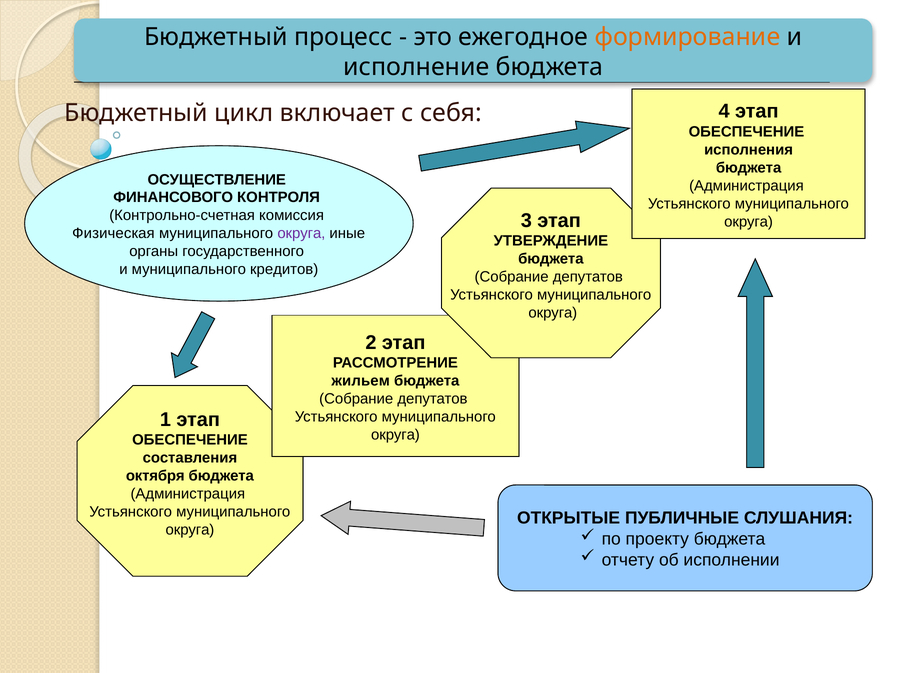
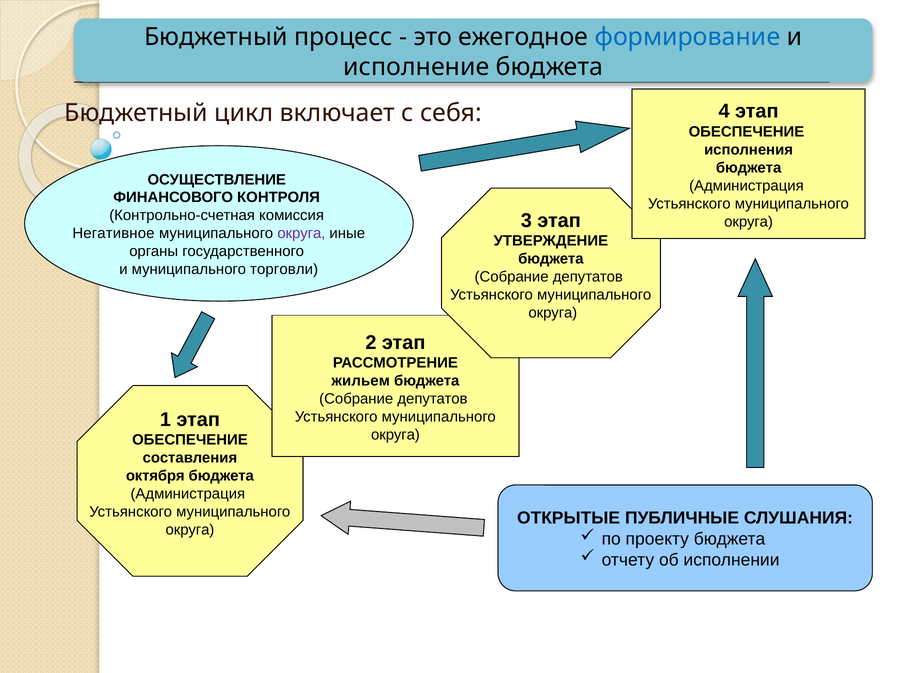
формирование colour: orange -> blue (687, 37)
Физическая: Физическая -> Негативное (113, 233)
кредитов: кредитов -> торговли (284, 269)
